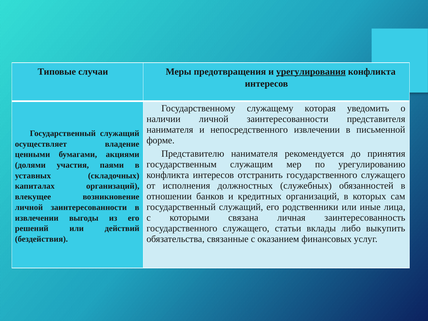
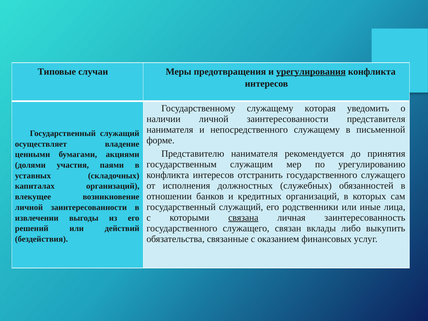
непосредственного извлечении: извлечении -> служащему (317, 130)
связана underline: none -> present (243, 218)
статьи: статьи -> связан (288, 228)
